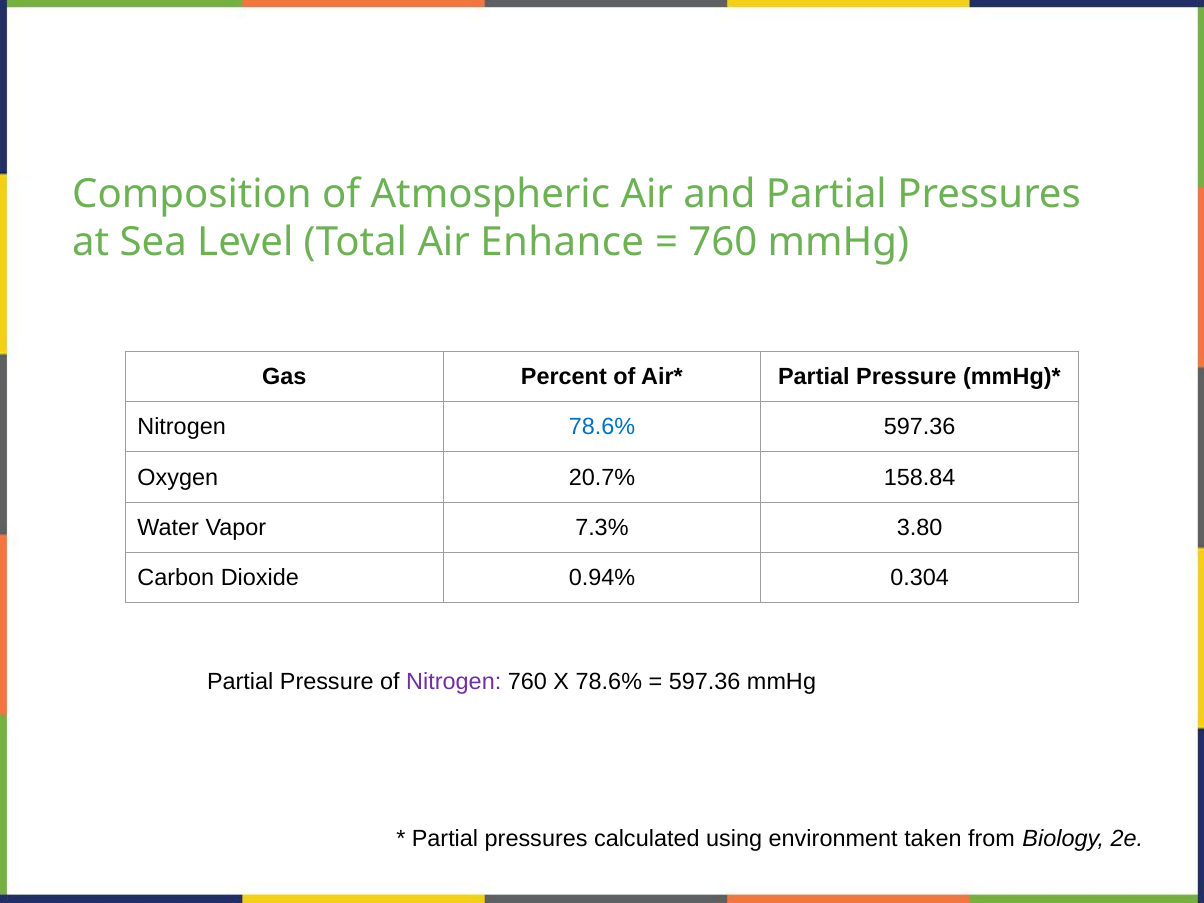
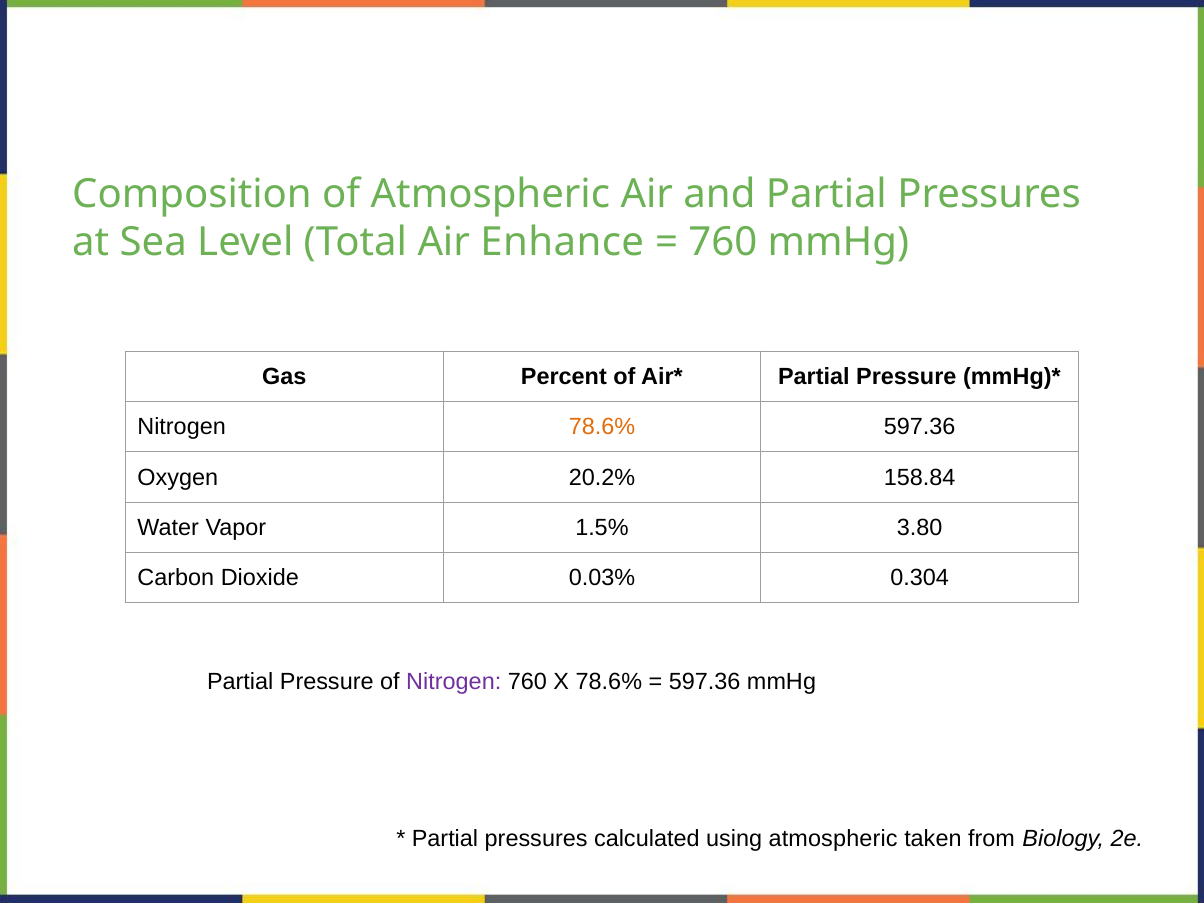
78.6% colour: blue -> orange (602, 427)
20.7%: 20.7% -> 20.2% (602, 477)
7.3%: 7.3% -> 1.5% (602, 528)
0.94%: 0.94% -> 0.03% (602, 578)
using environment: environment -> atmospheric (833, 838)
